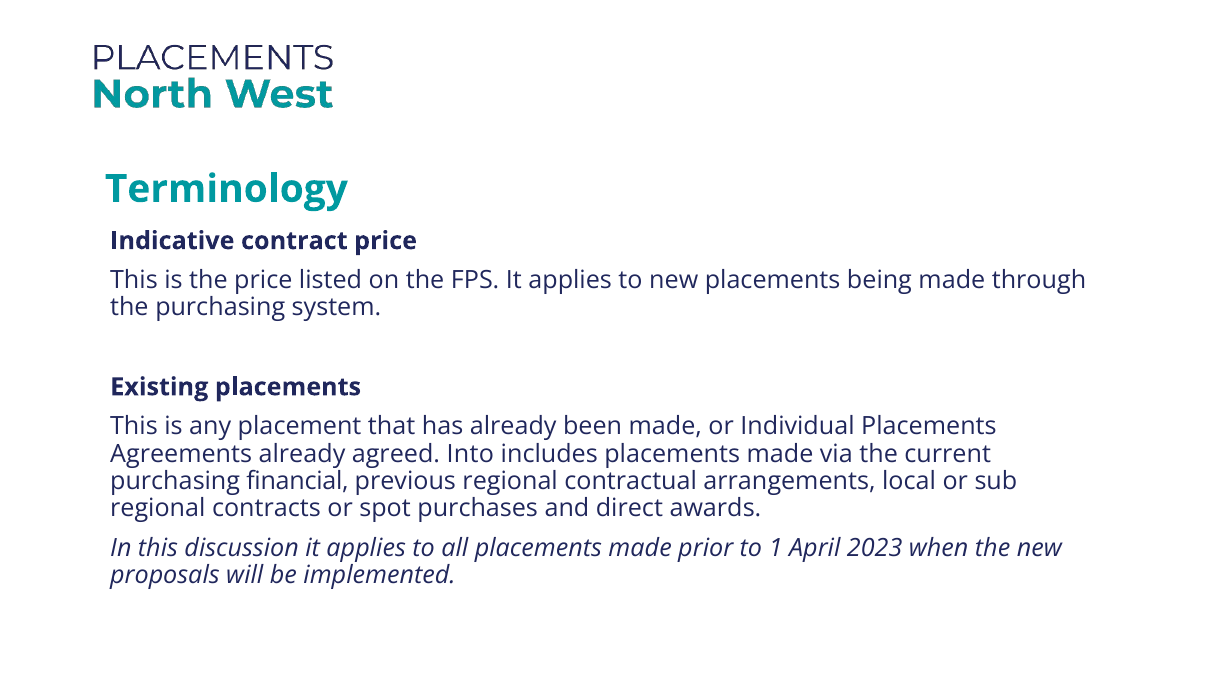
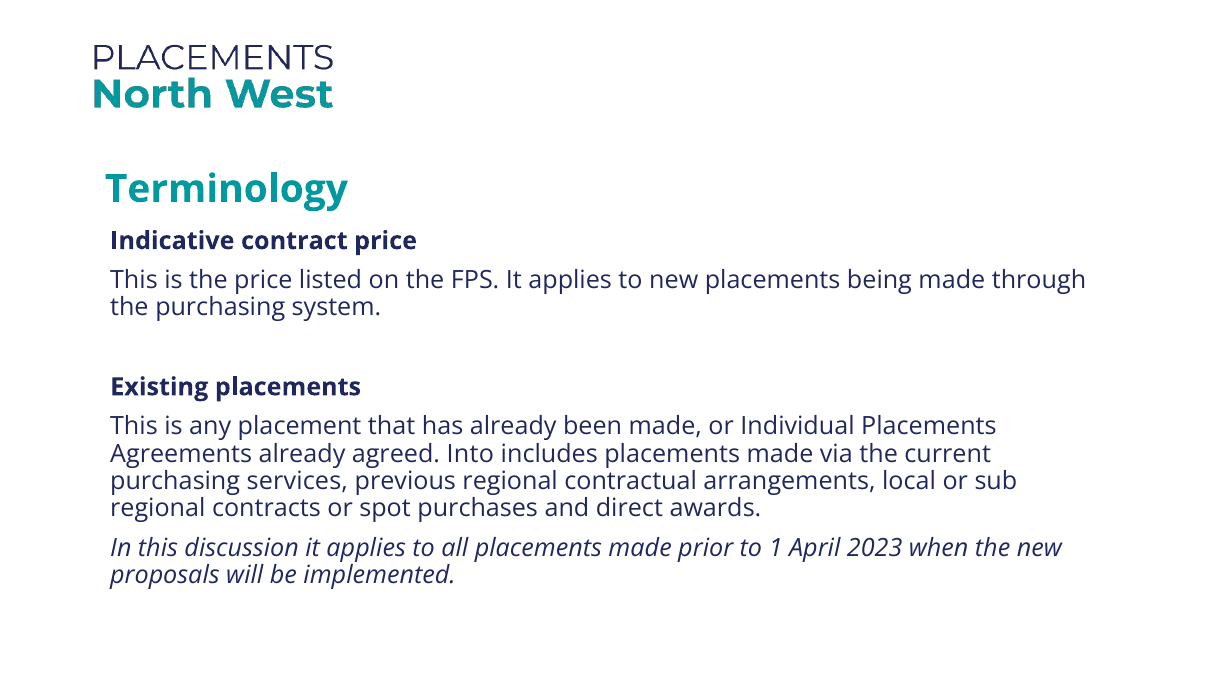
financial: financial -> services (297, 481)
